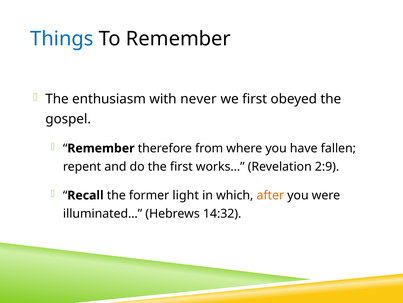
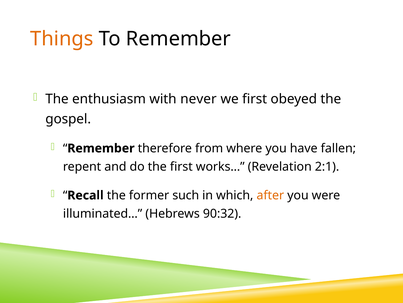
Things colour: blue -> orange (62, 39)
2:9: 2:9 -> 2:1 (327, 166)
light: light -> such (186, 195)
14:32: 14:32 -> 90:32 (222, 213)
